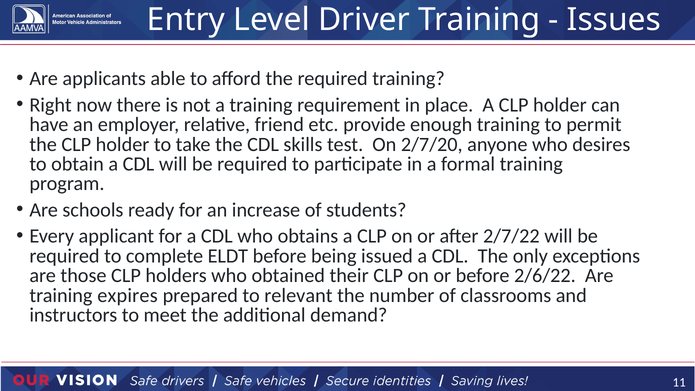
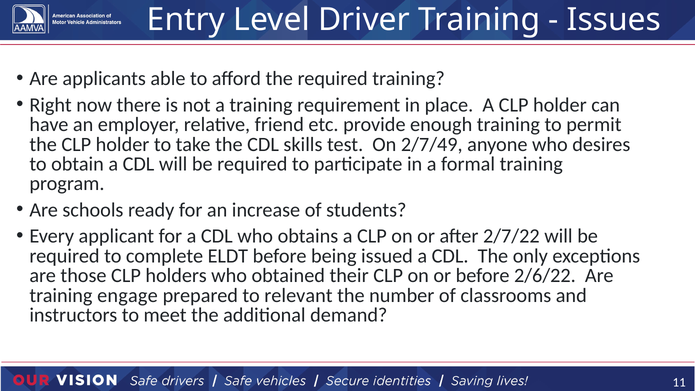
2/7/20: 2/7/20 -> 2/7/49 (432, 144)
expires: expires -> engage (127, 295)
